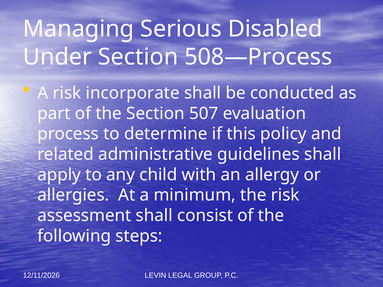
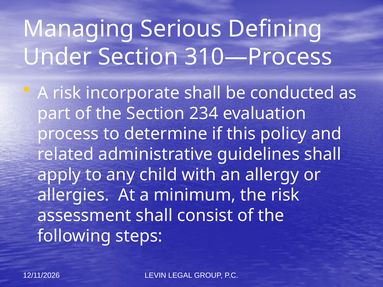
Disabled: Disabled -> Defining (275, 29)
508—Process: 508—Process -> 310—Process (258, 57)
507: 507 -> 234 (204, 114)
